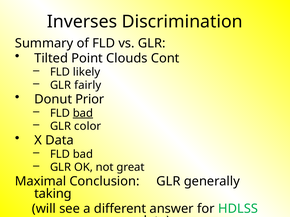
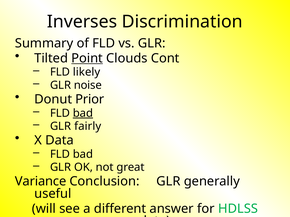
Point underline: none -> present (87, 58)
fairly: fairly -> noise (88, 85)
color: color -> fairly (88, 126)
Maximal: Maximal -> Variance (41, 182)
taking: taking -> useful (53, 194)
